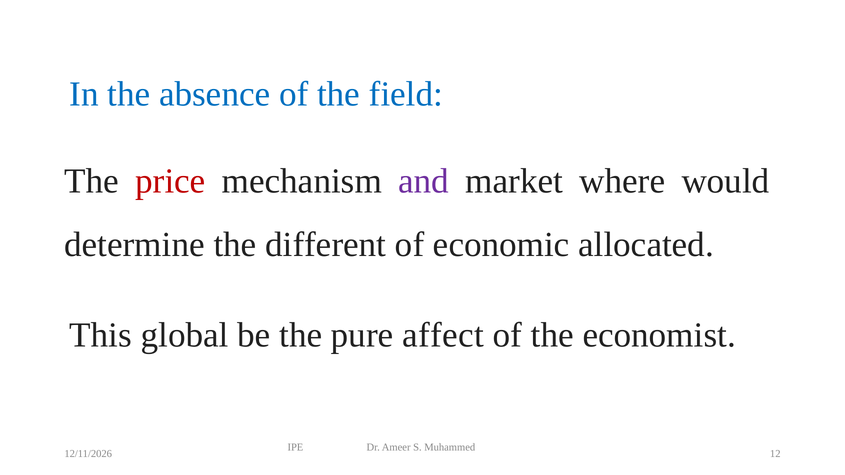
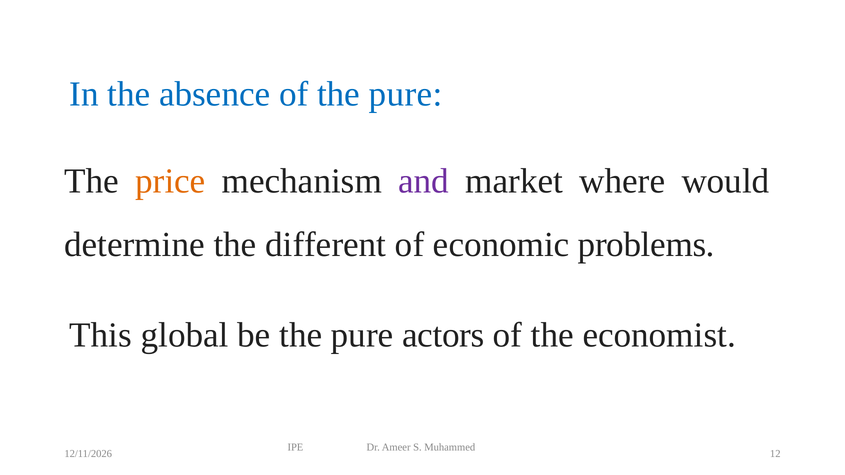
of the field: field -> pure (406, 94)
price colour: red -> orange (170, 181)
allocated: allocated -> problems (646, 245)
affect: affect -> actors (443, 335)
